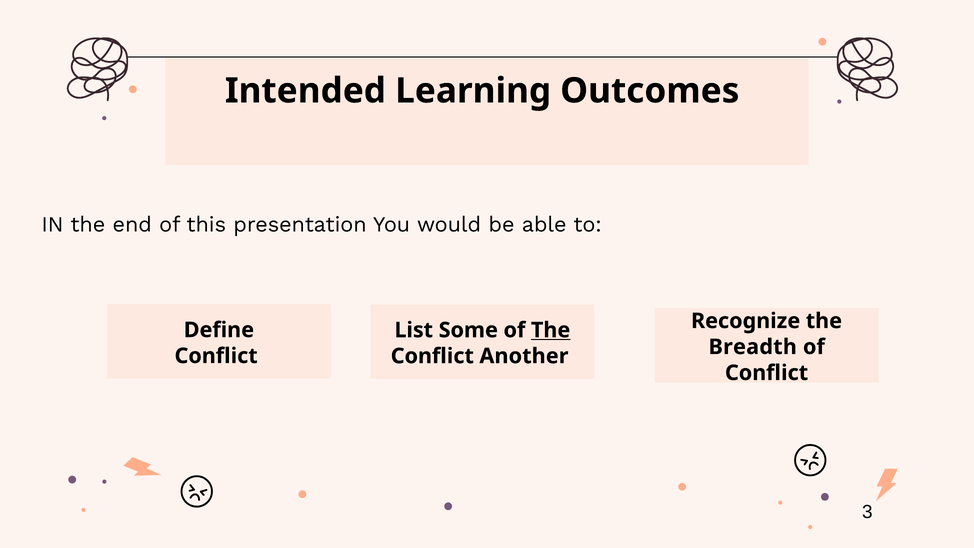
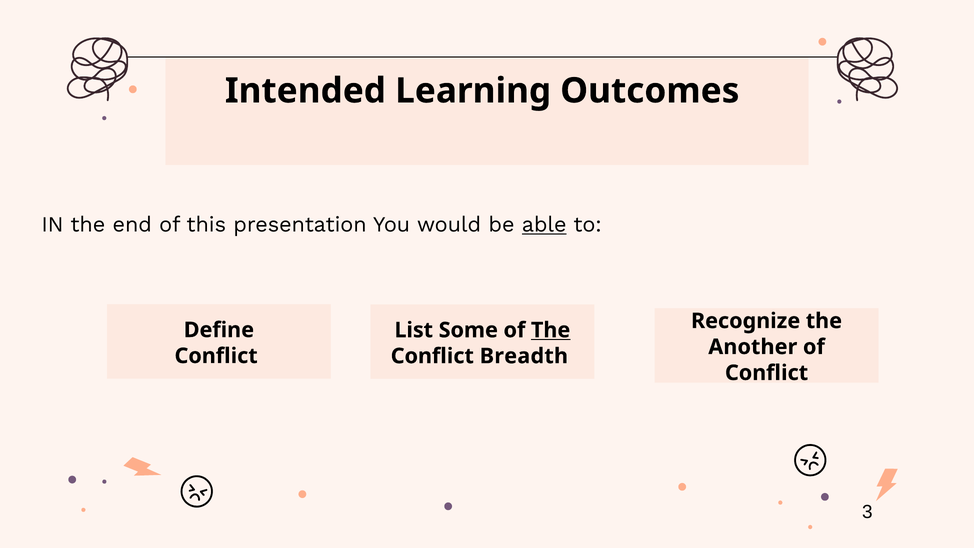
able underline: none -> present (544, 225)
Breadth: Breadth -> Another (753, 347)
Another: Another -> Breadth (524, 356)
